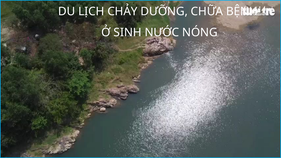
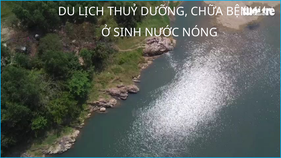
CHẢY: CHẢY -> THUỶ (122, 11)
